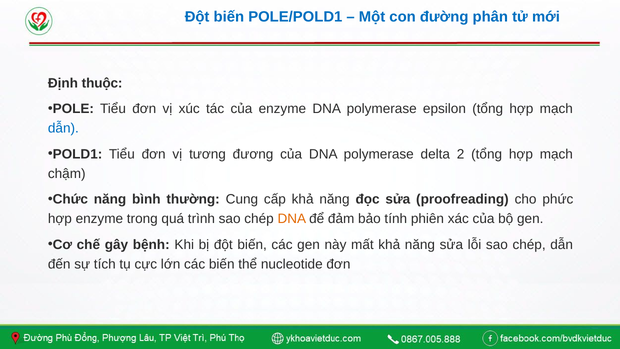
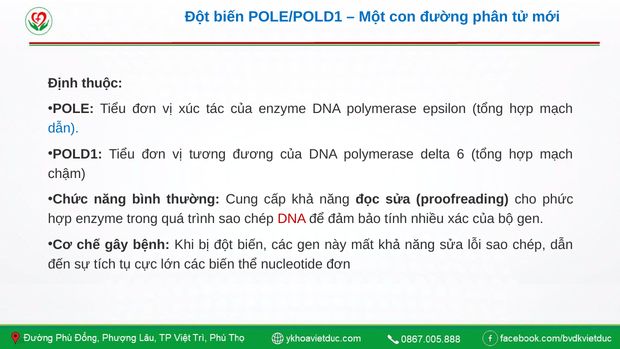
2: 2 -> 6 (461, 154)
DNA colour: orange -> red (292, 219)
phiên: phiên -> nhiều (427, 219)
